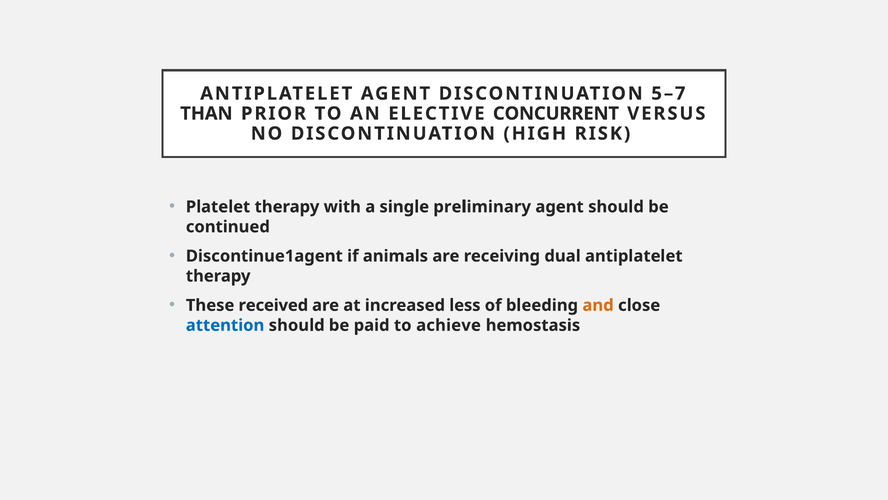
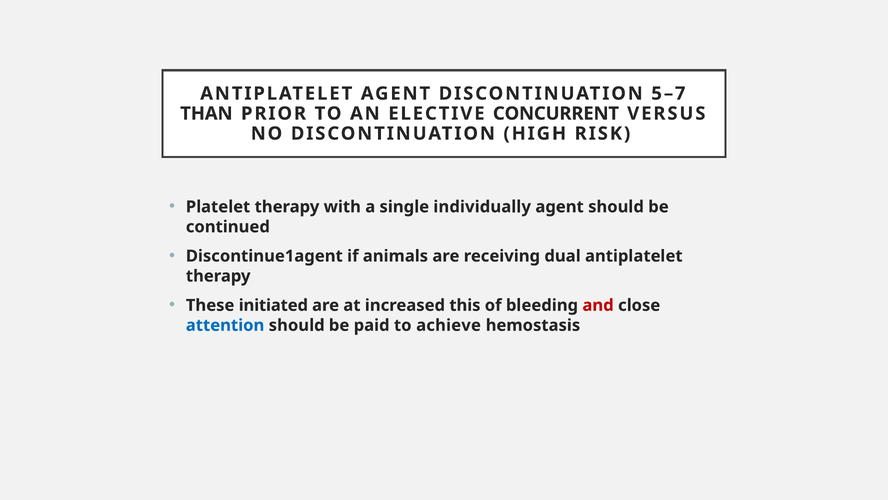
preliminary: preliminary -> individually (482, 207)
received: received -> initiated (273, 305)
less: less -> this (465, 305)
and colour: orange -> red (598, 305)
